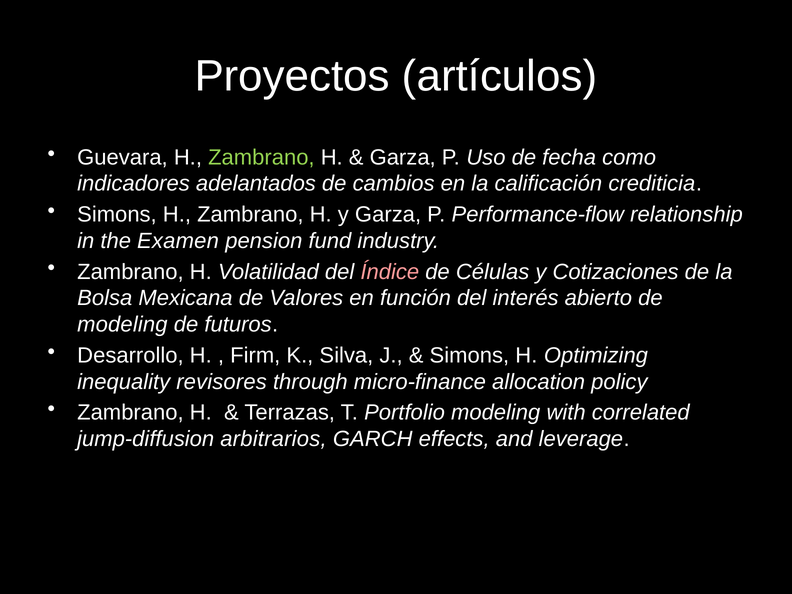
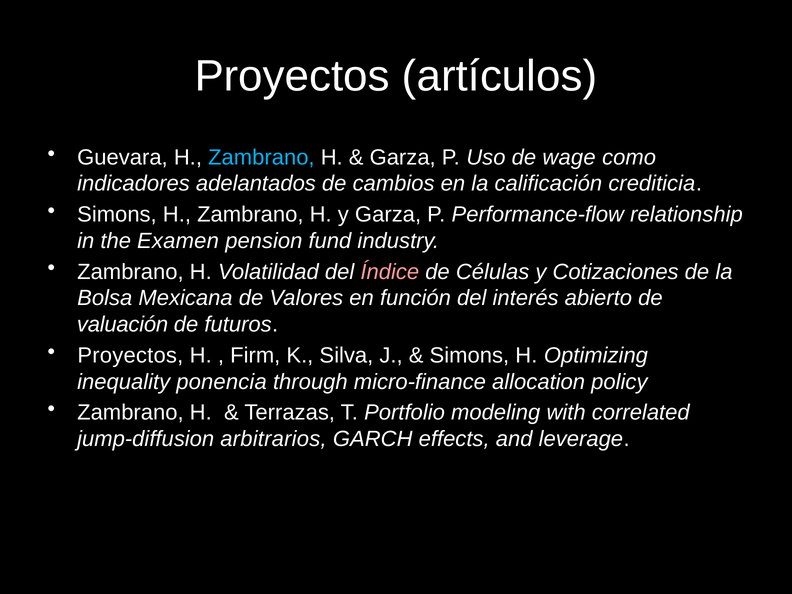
Zambrano colour: light green -> light blue (261, 157)
fecha: fecha -> wage (569, 157)
modeling: modeling -> valuación (123, 325)
Desarrollo: Desarrollo -> Proyectos (130, 355)
revisores: revisores -> ponencia (222, 382)
